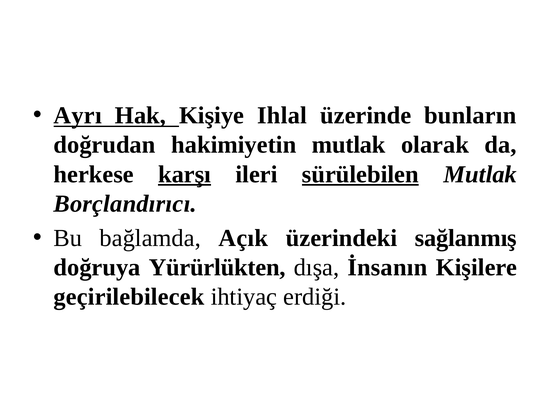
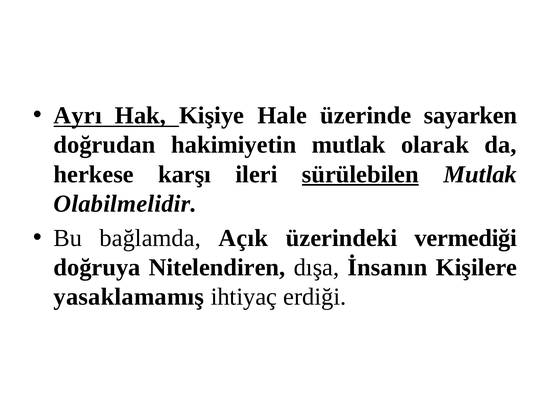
Ihlal: Ihlal -> Hale (282, 115)
bunların: bunların -> sayarken (471, 115)
karşı underline: present -> none (185, 174)
Borçlandırıcı: Borçlandırıcı -> Olabilmelidir (125, 203)
sağlanmış: sağlanmış -> vermediği (466, 238)
Yürürlükten: Yürürlükten -> Nitelendiren (217, 267)
geçirilebilecek: geçirilebilecek -> yasaklamamış (129, 296)
